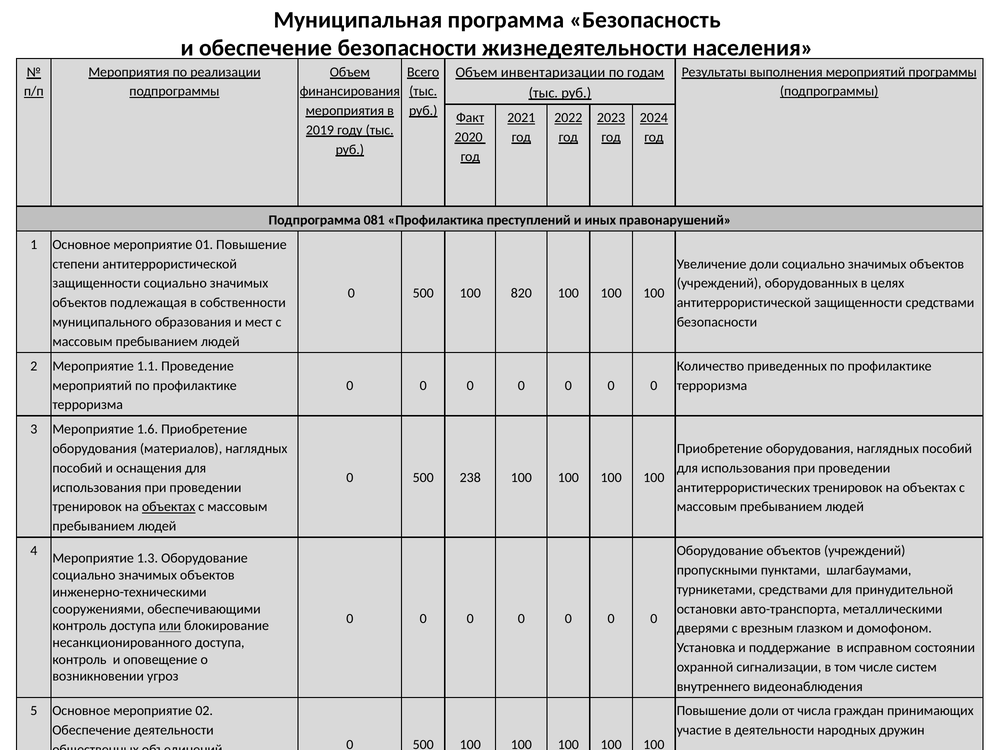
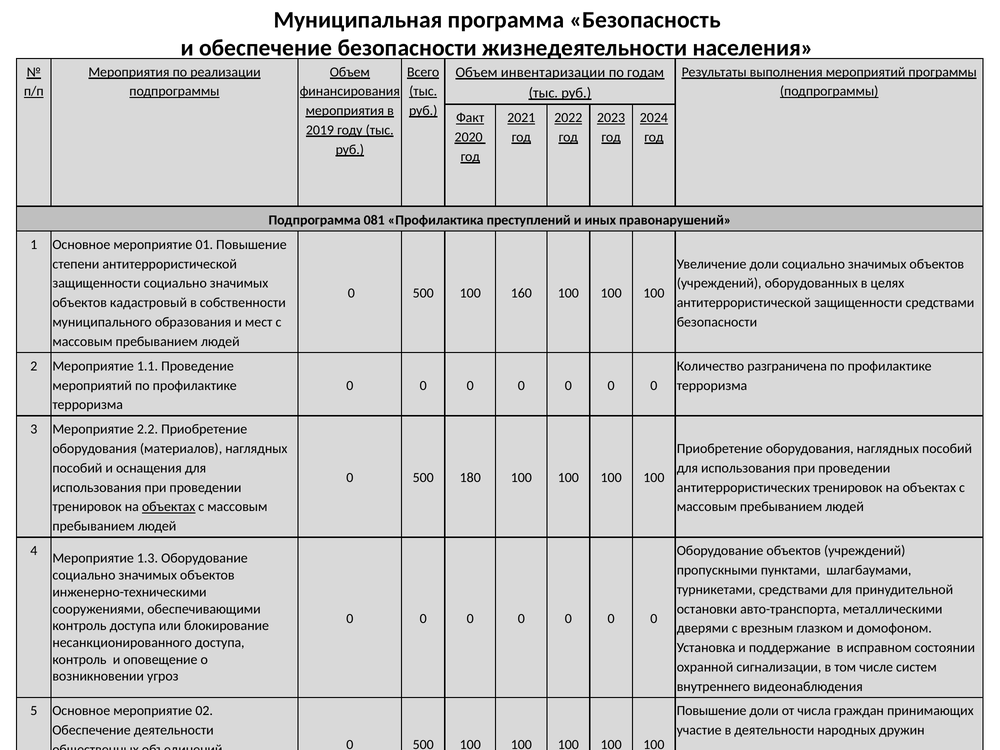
820: 820 -> 160 (521, 293)
подлежащая: подлежащая -> кадастровый (148, 303)
приведенных: приведенных -> разграничена (787, 366)
1.6: 1.6 -> 2.2 (147, 429)
238: 238 -> 180 (470, 478)
или underline: present -> none (170, 626)
